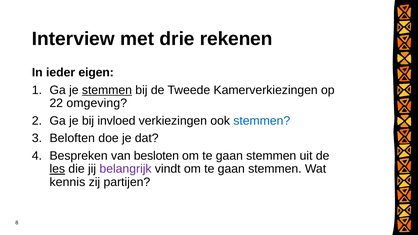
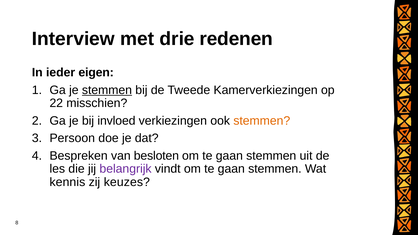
rekenen: rekenen -> redenen (236, 39)
omgeving: omgeving -> misschien (97, 103)
stemmen colour: blue -> orange (262, 121)
Beloften: Beloften -> Persoon (72, 138)
les underline: present -> none (57, 169)
partijen: partijen -> keuzes (127, 182)
